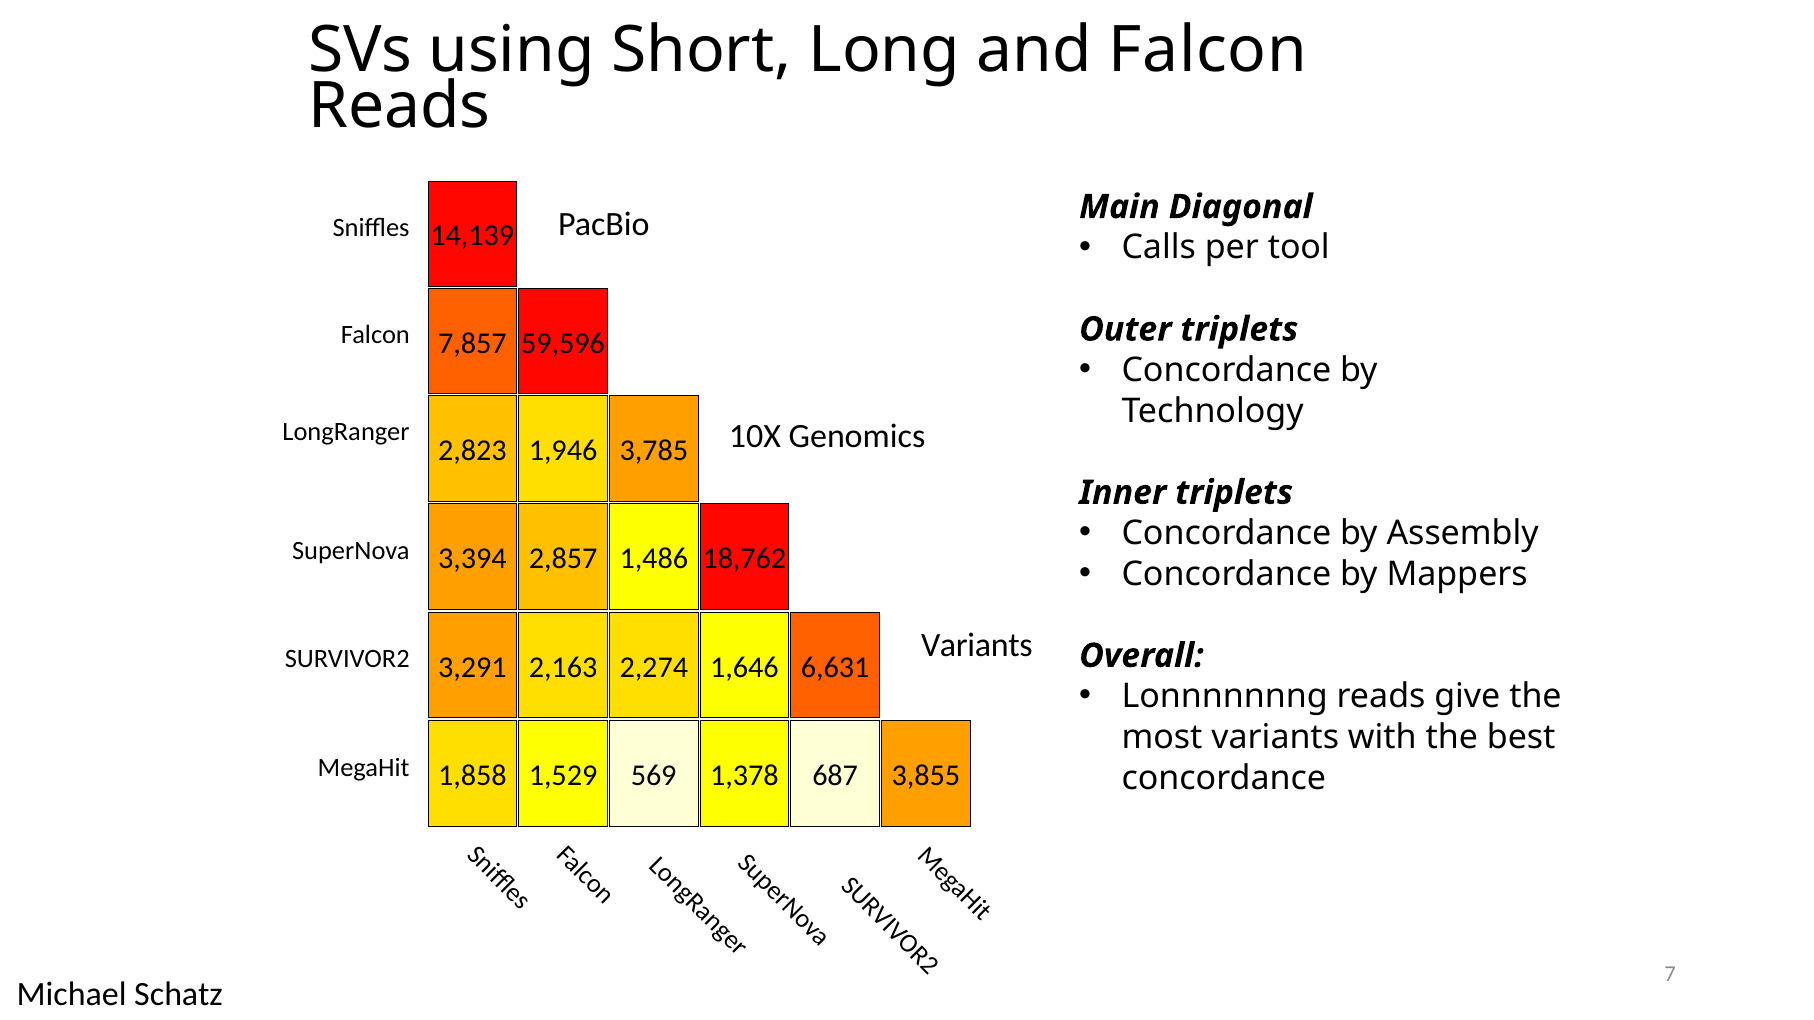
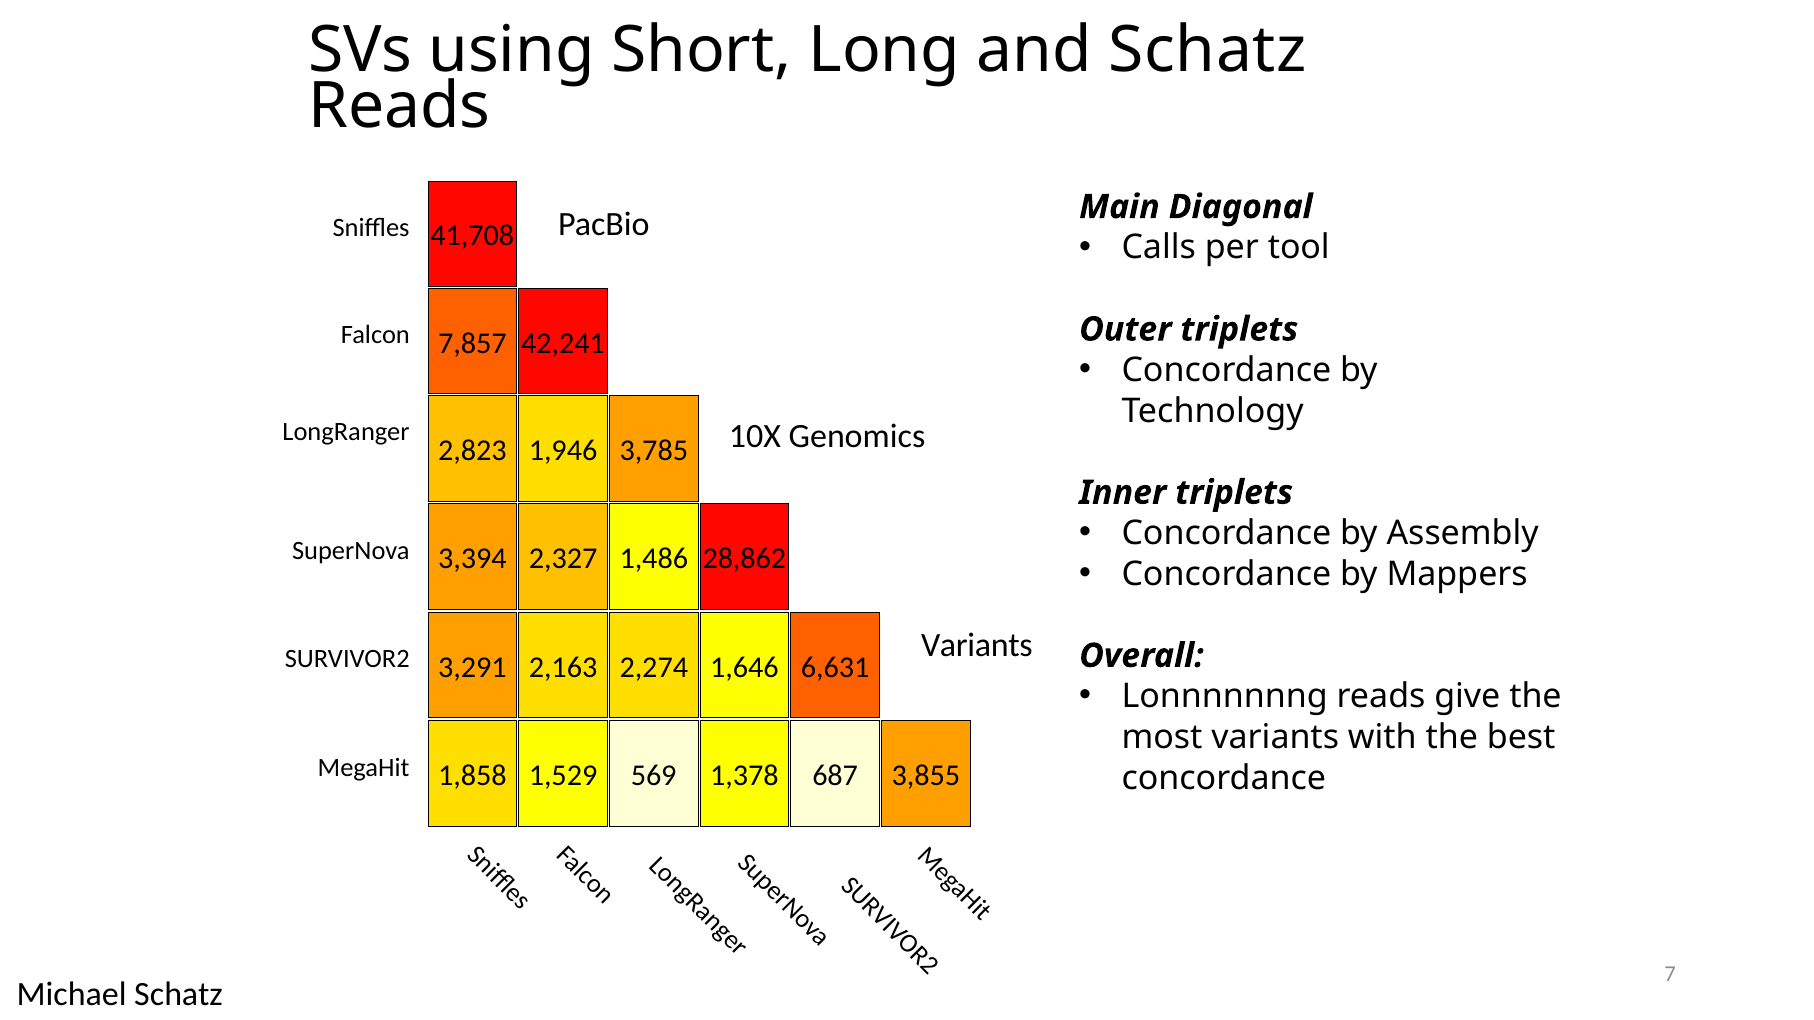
and Falcon: Falcon -> Schatz (1208, 50)
14,139: 14,139 -> 41,708 (472, 236)
59,596: 59,596 -> 42,241 (563, 343)
2,857: 2,857 -> 2,327 (563, 559)
18,762: 18,762 -> 28,862 (744, 559)
